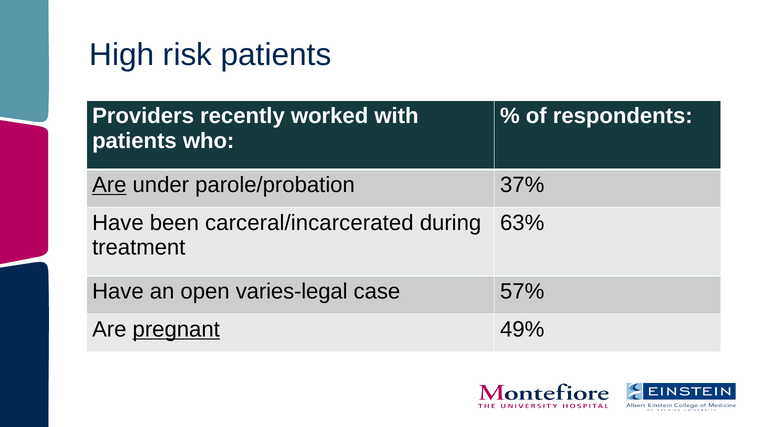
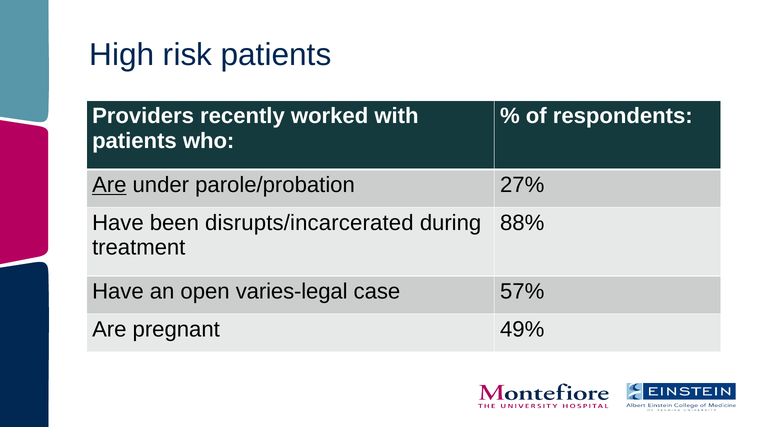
37%: 37% -> 27% (522, 185)
carceral/incarcerated: carceral/incarcerated -> disrupts/incarcerated (309, 223)
63%: 63% -> 88% (522, 223)
pregnant underline: present -> none (176, 329)
